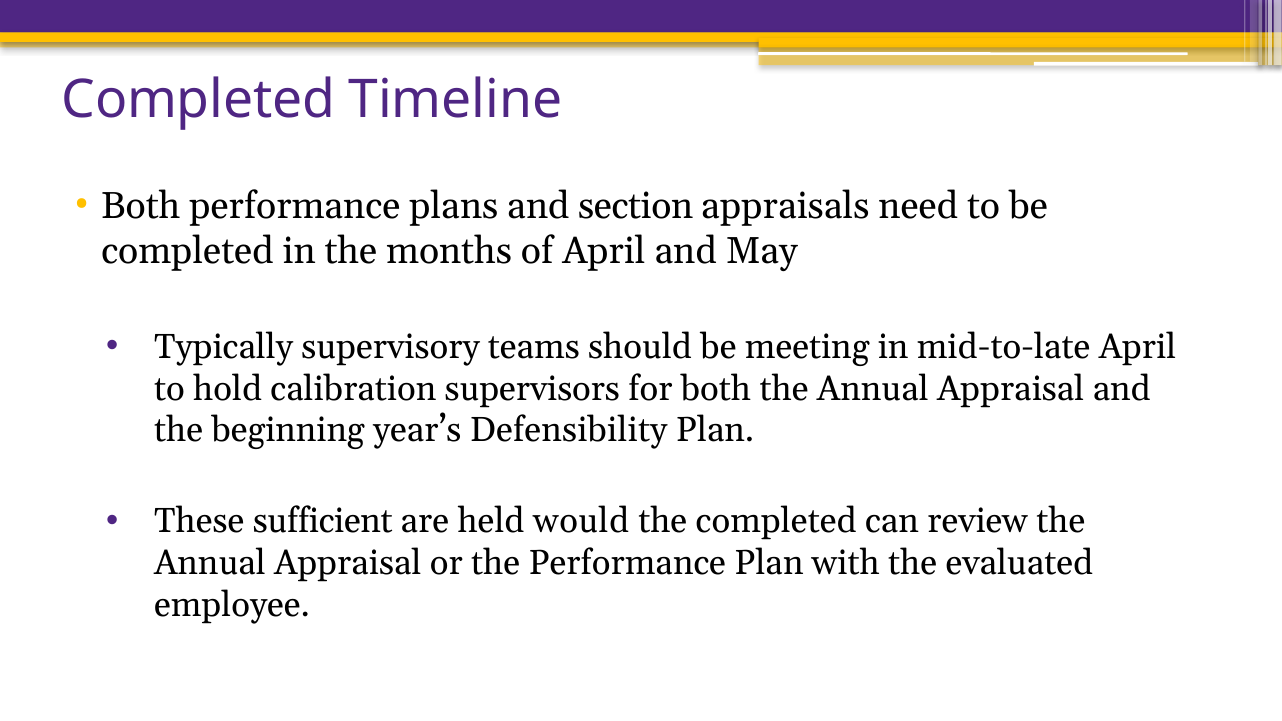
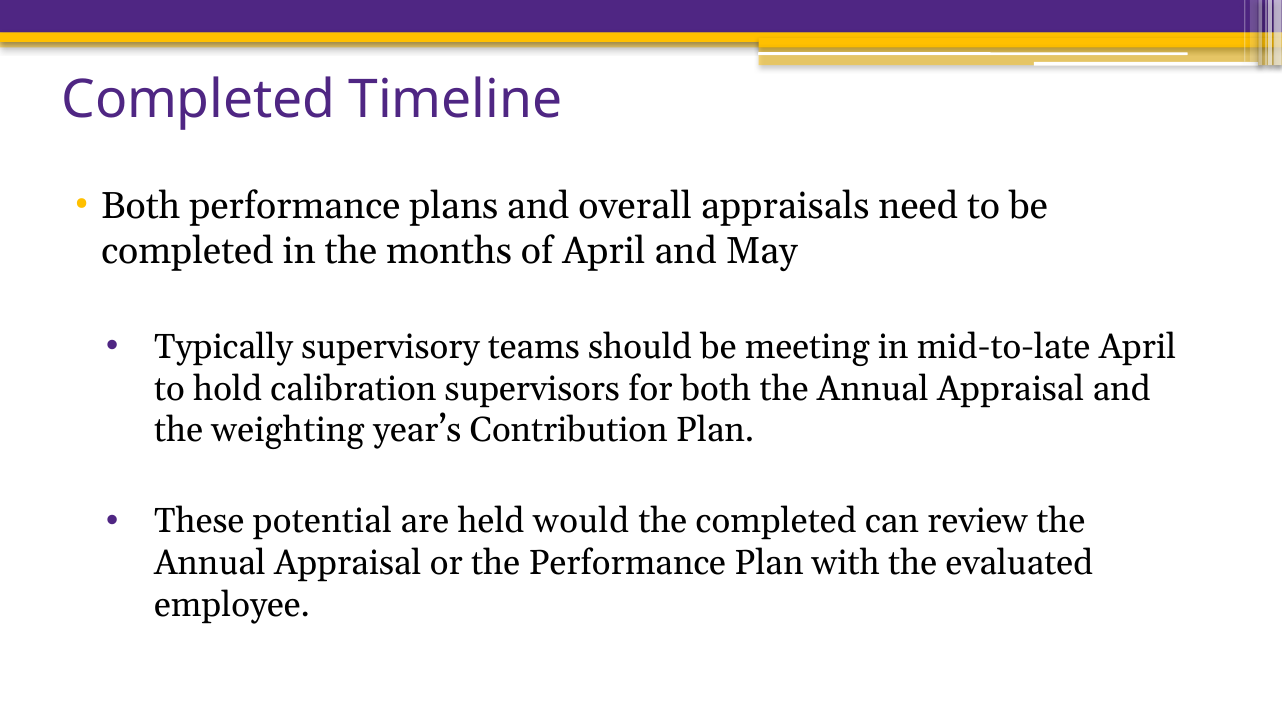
section: section -> overall (635, 206)
beginning: beginning -> weighting (288, 430)
Defensibility: Defensibility -> Contribution (569, 430)
sufficient: sufficient -> potential (322, 522)
